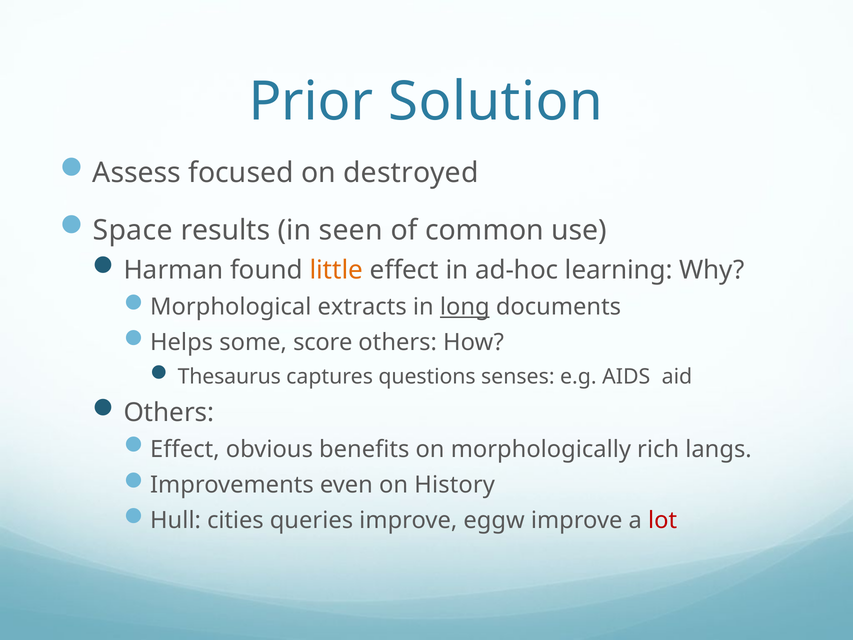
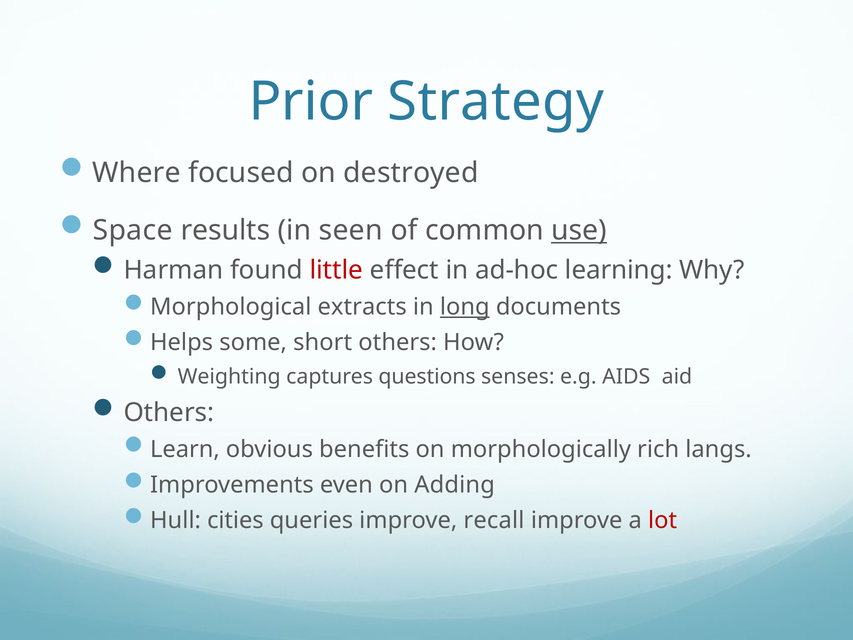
Solution: Solution -> Strategy (496, 102)
Assess: Assess -> Where (137, 173)
use underline: none -> present (579, 230)
little colour: orange -> red (336, 270)
score: score -> short (323, 342)
Thesaurus: Thesaurus -> Weighting (229, 376)
Effect: Effect -> Learn (185, 449)
History: History -> Adding (455, 485)
eggw: eggw -> recall (494, 520)
